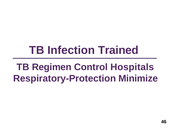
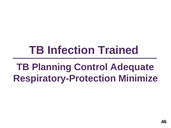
Regimen: Regimen -> Planning (52, 67)
Hospitals: Hospitals -> Adequate (132, 67)
